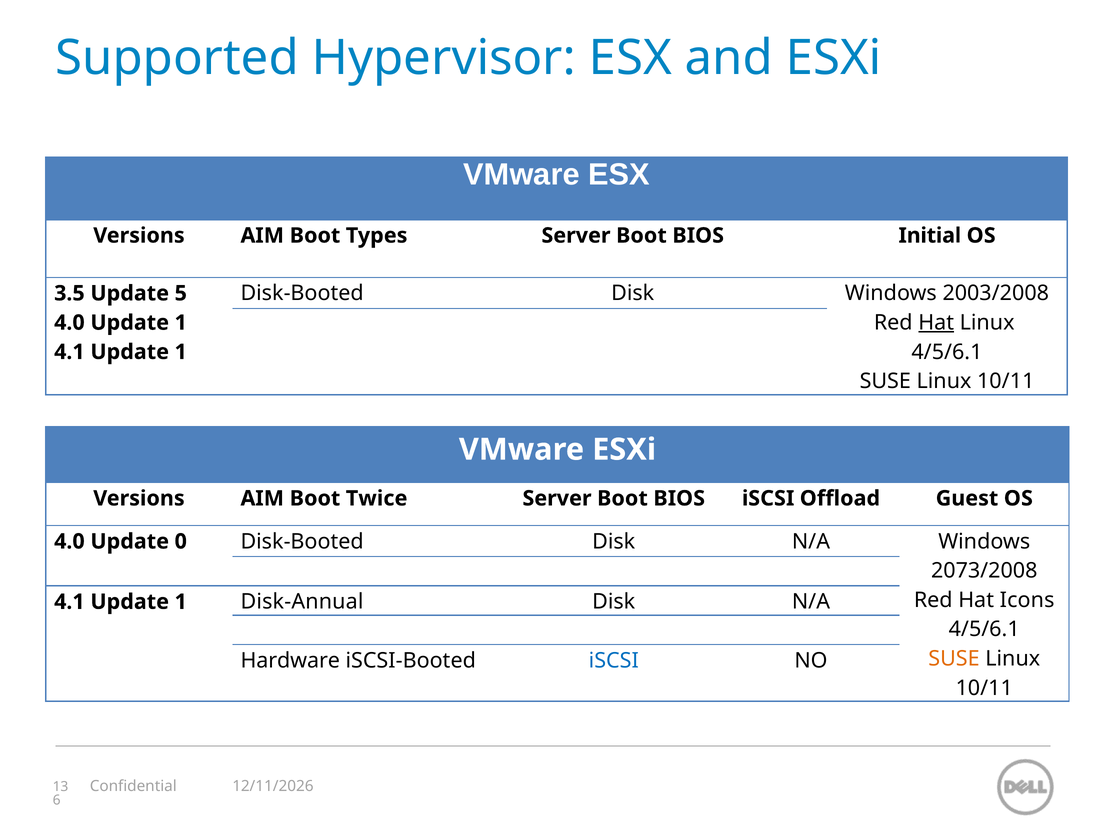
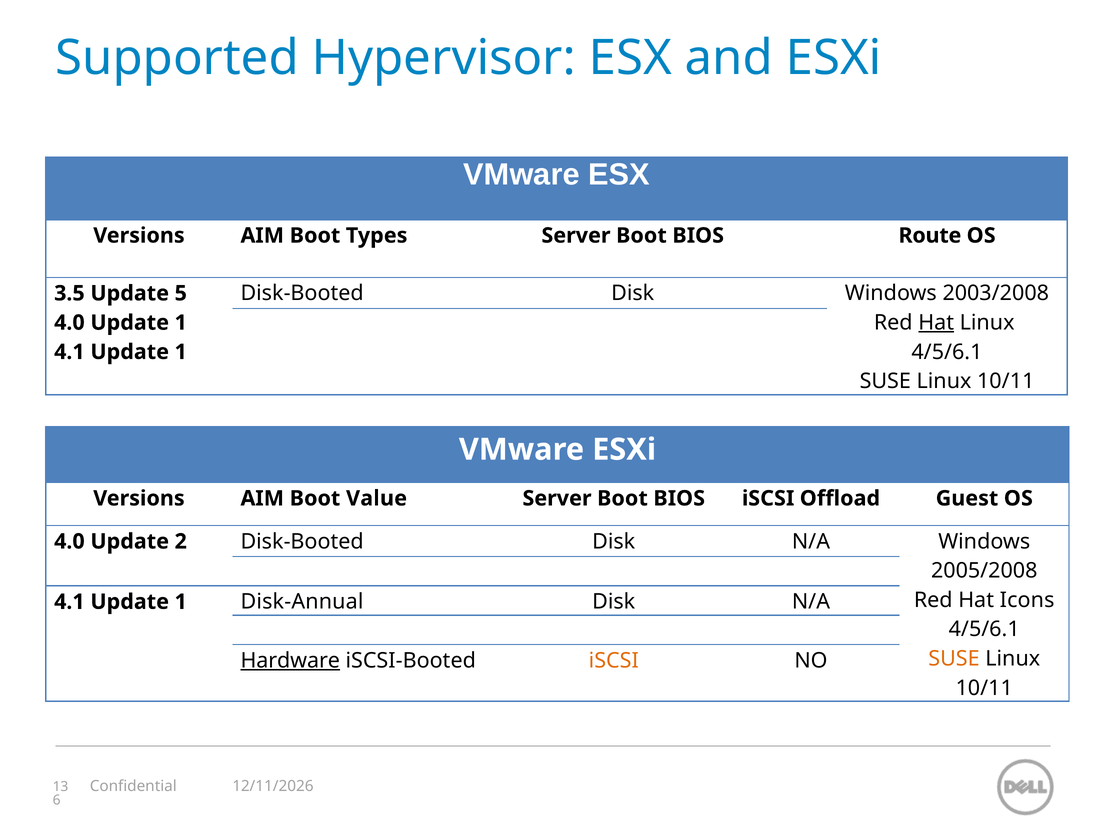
Initial: Initial -> Route (930, 236)
Twice: Twice -> Value (377, 499)
0: 0 -> 2 (181, 542)
2073/2008: 2073/2008 -> 2005/2008 (984, 571)
Hardware underline: none -> present (290, 661)
iSCSI colour: blue -> orange (614, 661)
